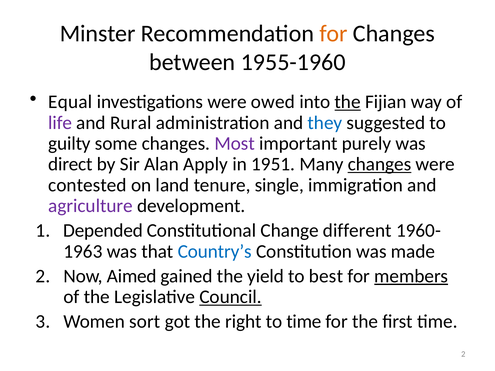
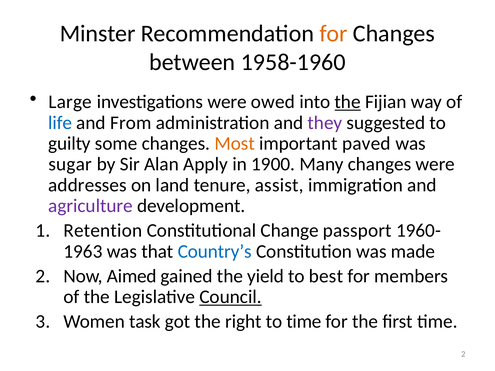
1955-1960: 1955-1960 -> 1958-1960 (293, 62)
Equal: Equal -> Large (70, 102)
life colour: purple -> blue (60, 123)
Rural: Rural -> From (131, 123)
they colour: blue -> purple (325, 123)
Most colour: purple -> orange (235, 144)
purely: purely -> paved (366, 144)
direct: direct -> sugar (70, 164)
1951: 1951 -> 1900 (273, 164)
changes underline: present -> none (380, 164)
contested: contested -> addresses (87, 185)
single: single -> assist (279, 185)
Depended: Depended -> Retention (103, 231)
different: different -> passport (357, 231)
members underline: present -> none (411, 276)
sort: sort -> task (145, 322)
